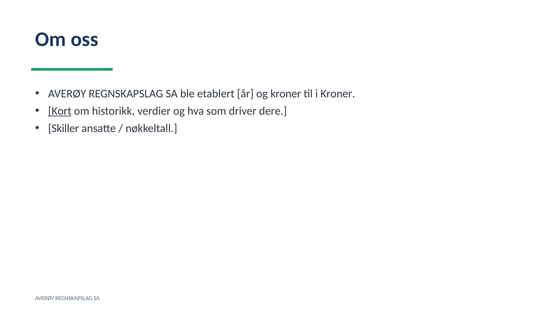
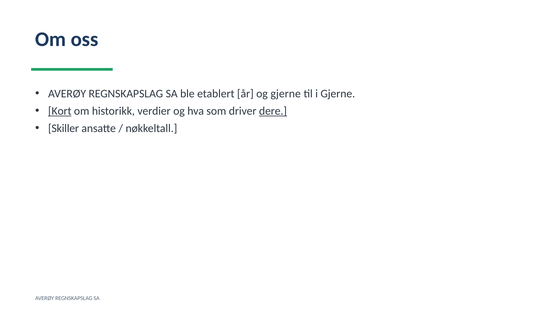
og kroner: kroner -> gjerne (286, 94)
i Kroner: Kroner -> Gjerne (338, 94)
dere underline: none -> present (273, 111)
